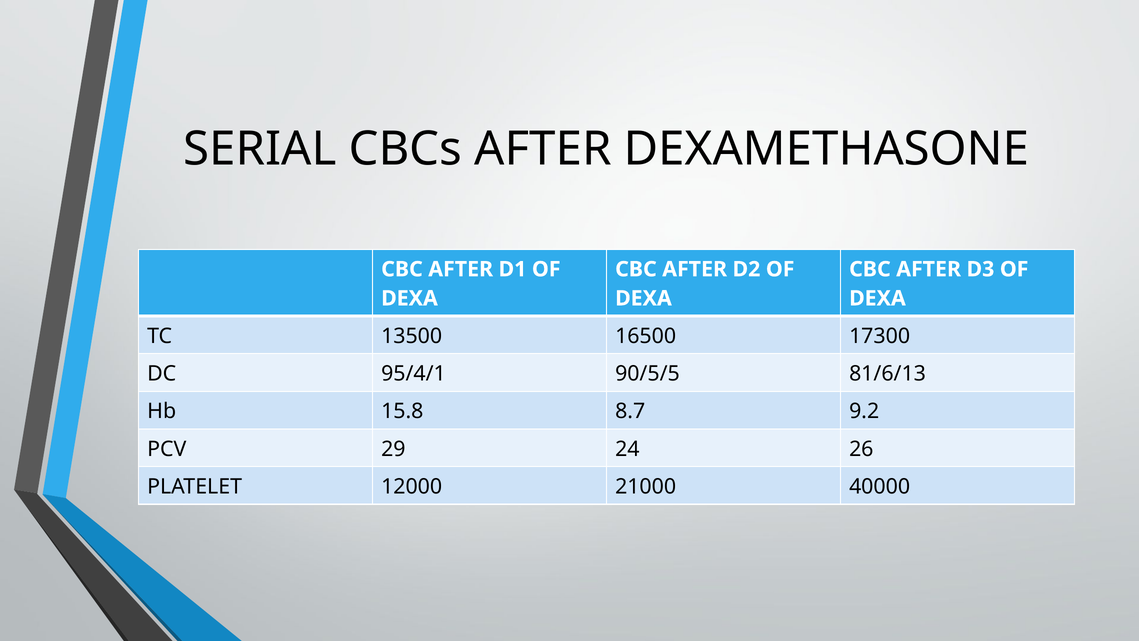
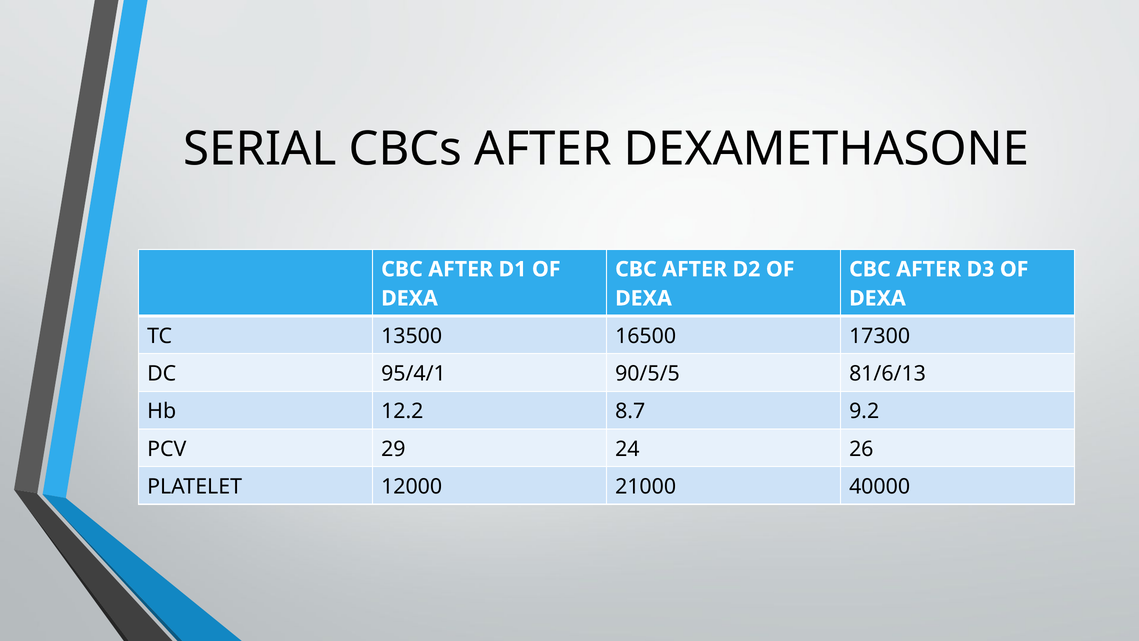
15.8: 15.8 -> 12.2 (402, 411)
